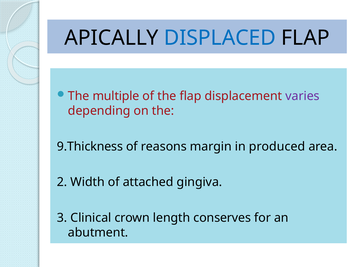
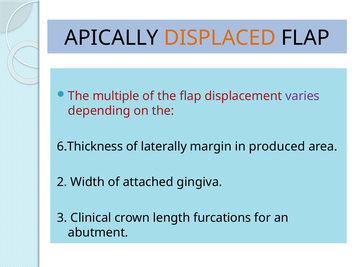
DISPLACED colour: blue -> orange (220, 38)
9.Thickness: 9.Thickness -> 6.Thickness (90, 146)
reasons: reasons -> laterally (164, 146)
conserves: conserves -> furcations (222, 217)
